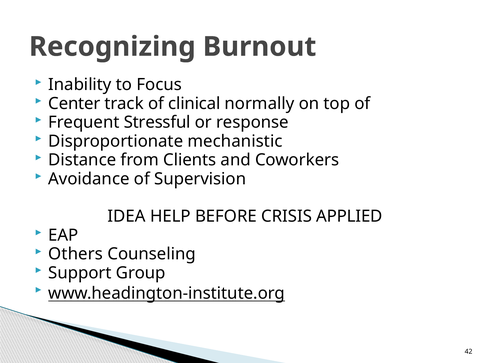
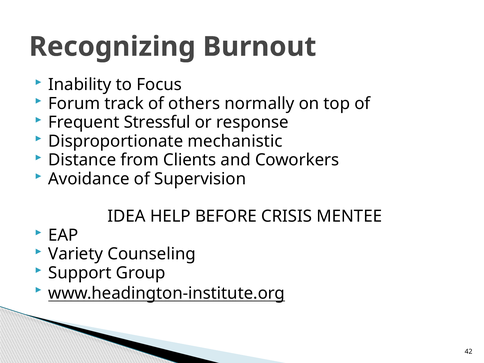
Center: Center -> Forum (74, 104)
clinical: clinical -> others (194, 104)
APPLIED: APPLIED -> MENTEE (349, 216)
Others: Others -> Variety (76, 254)
